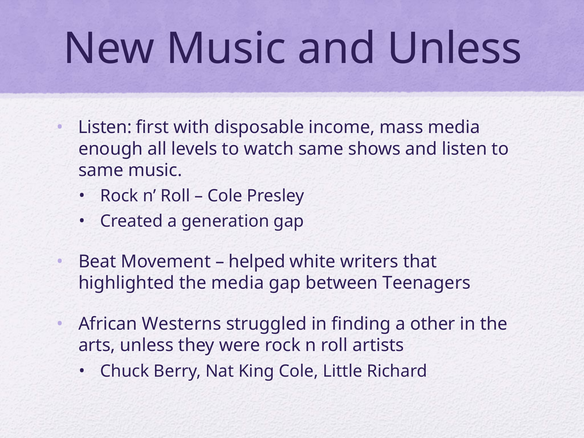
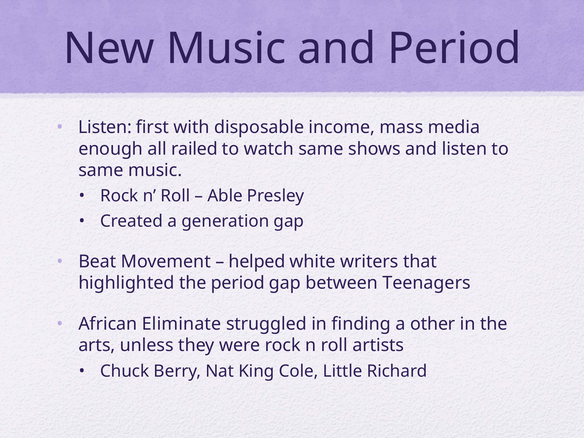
and Unless: Unless -> Period (454, 49)
levels: levels -> railed (194, 149)
Cole: Cole -> Able (225, 196)
the media: media -> period (238, 283)
Westerns: Westerns -> Eliminate (182, 324)
